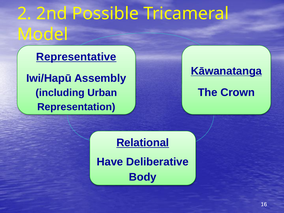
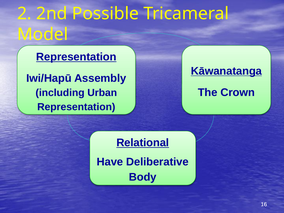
Representative: Representative -> Representation (76, 57)
